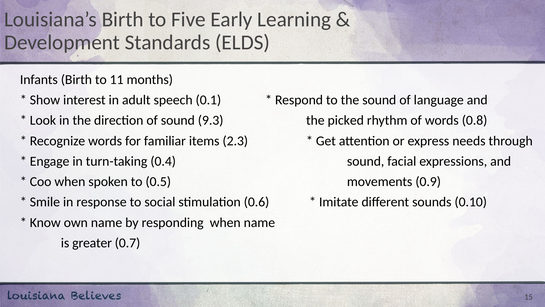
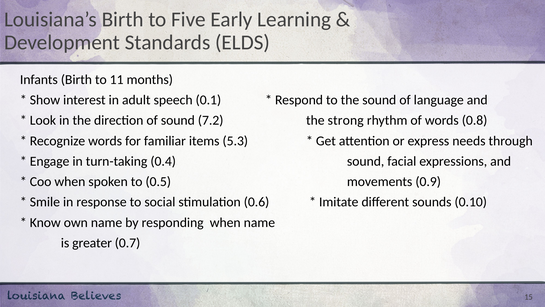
9.3: 9.3 -> 7.2 (211, 120)
picked: picked -> strong (346, 120)
2.3: 2.3 -> 5.3 (235, 141)
